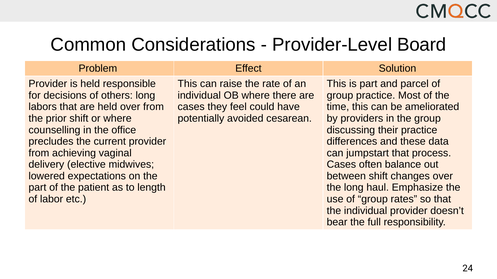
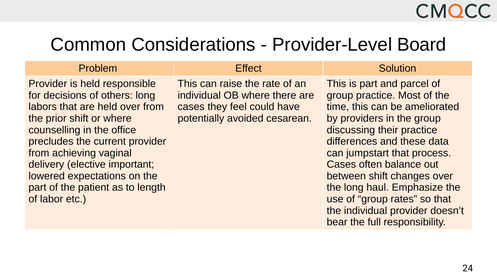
midwives: midwives -> important (131, 165)
